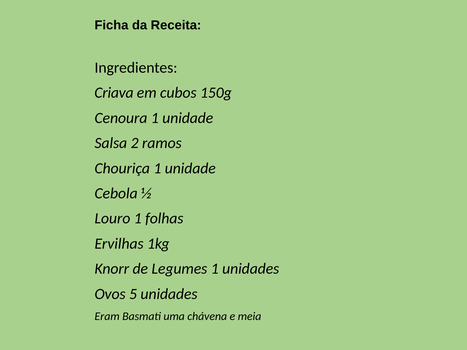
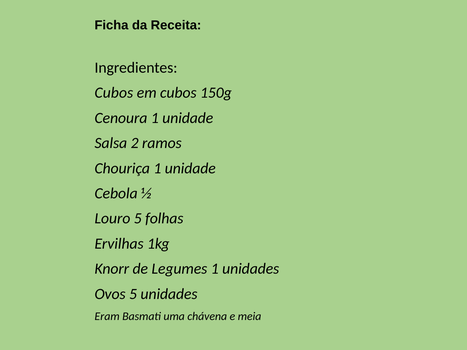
Criava: Criava -> Cubos (114, 93)
Louro 1: 1 -> 5 (138, 219)
